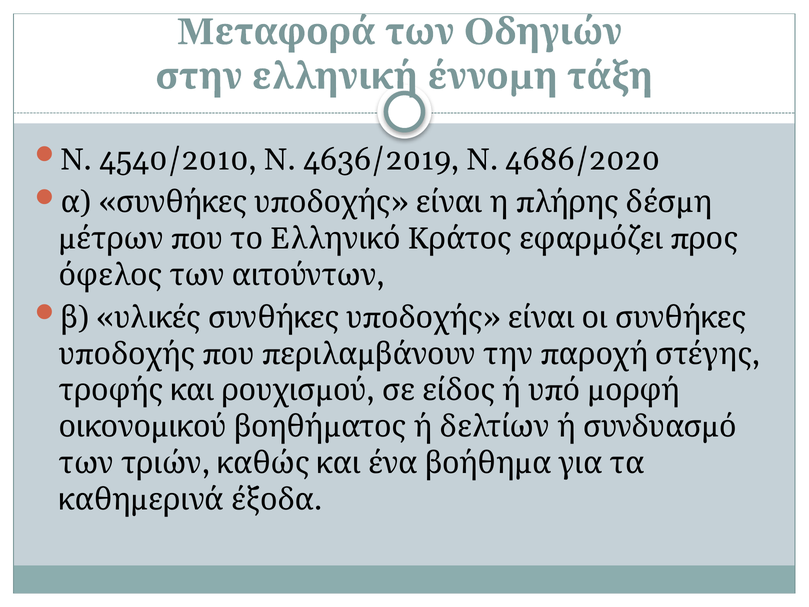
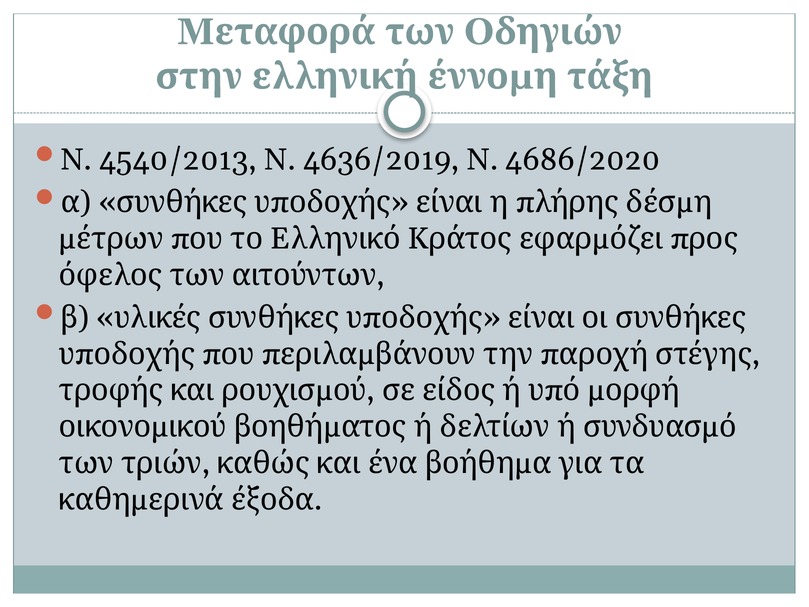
4540/2010: 4540/2010 -> 4540/2013 (178, 159)
